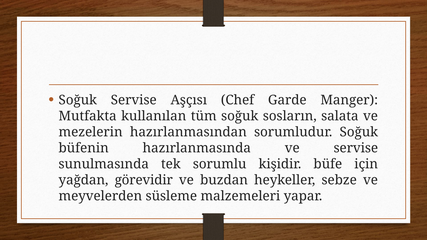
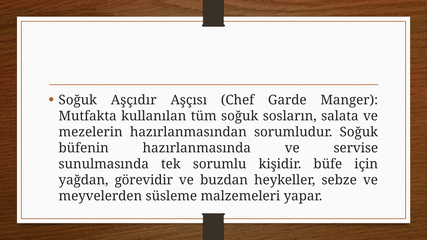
Soğuk Servise: Servise -> Aşçıdır (134, 100)
